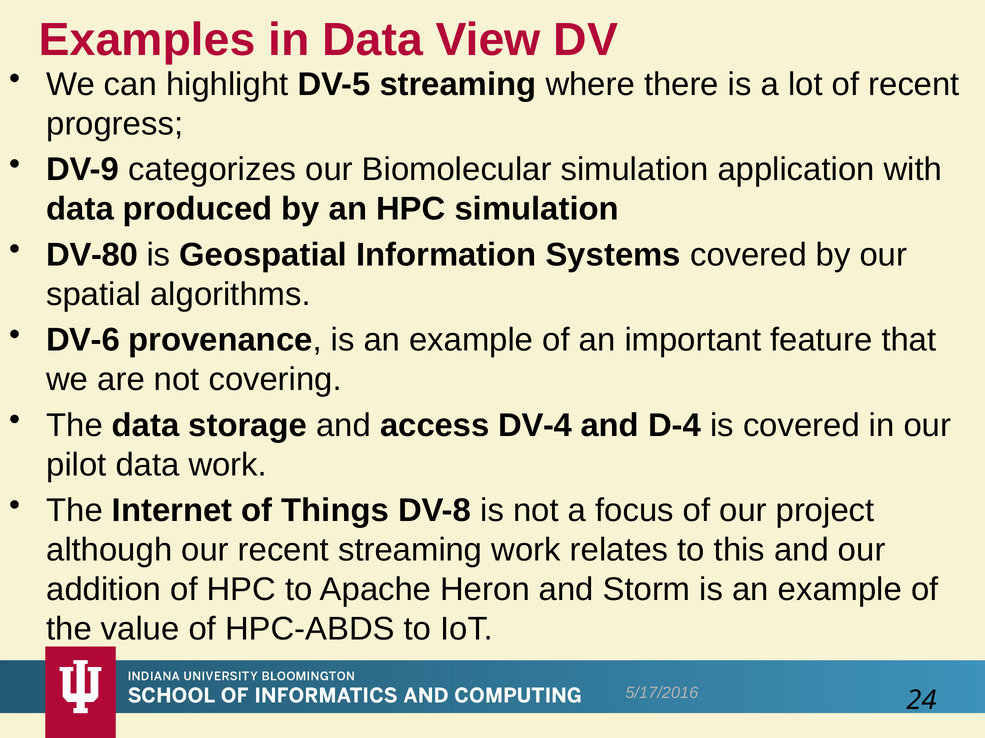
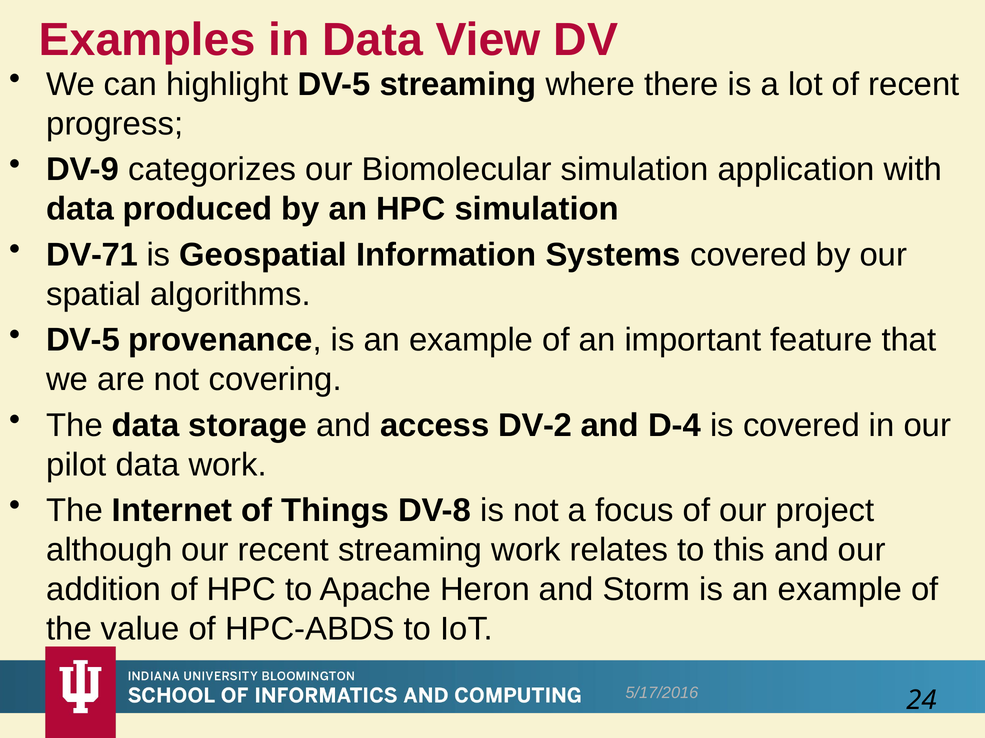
DV-80: DV-80 -> DV-71 (92, 255)
DV-6: DV-6 -> DV-5 (83, 340)
DV-4: DV-4 -> DV-2 (535, 426)
